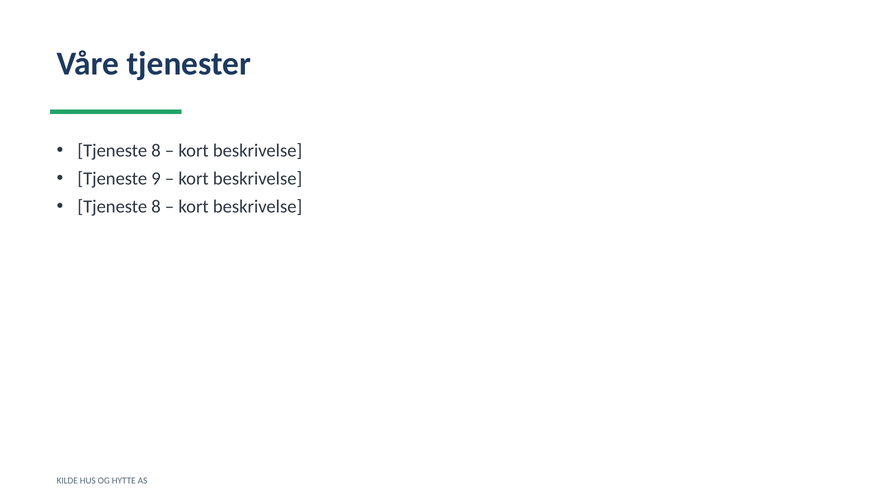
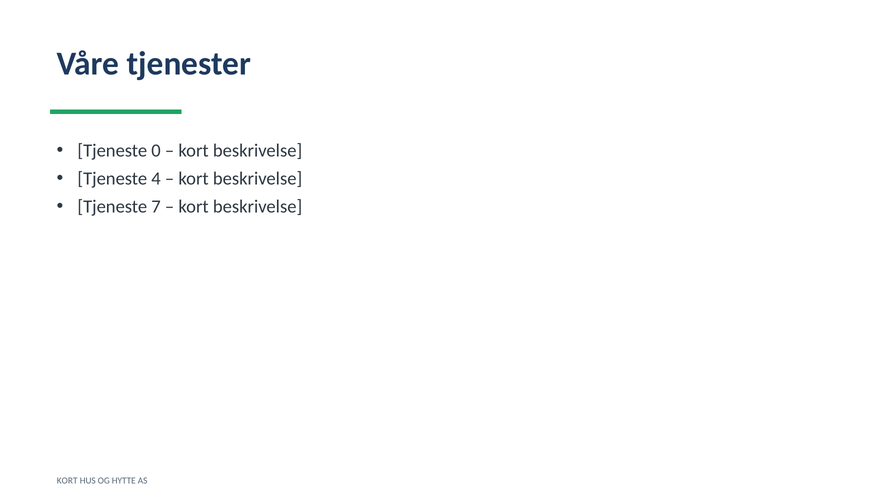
8: 8 -> 0 (156, 151)
9: 9 -> 4 (156, 179)
8: 8 -> 7 (156, 206)
KILDE: KILDE -> KORT (67, 480)
